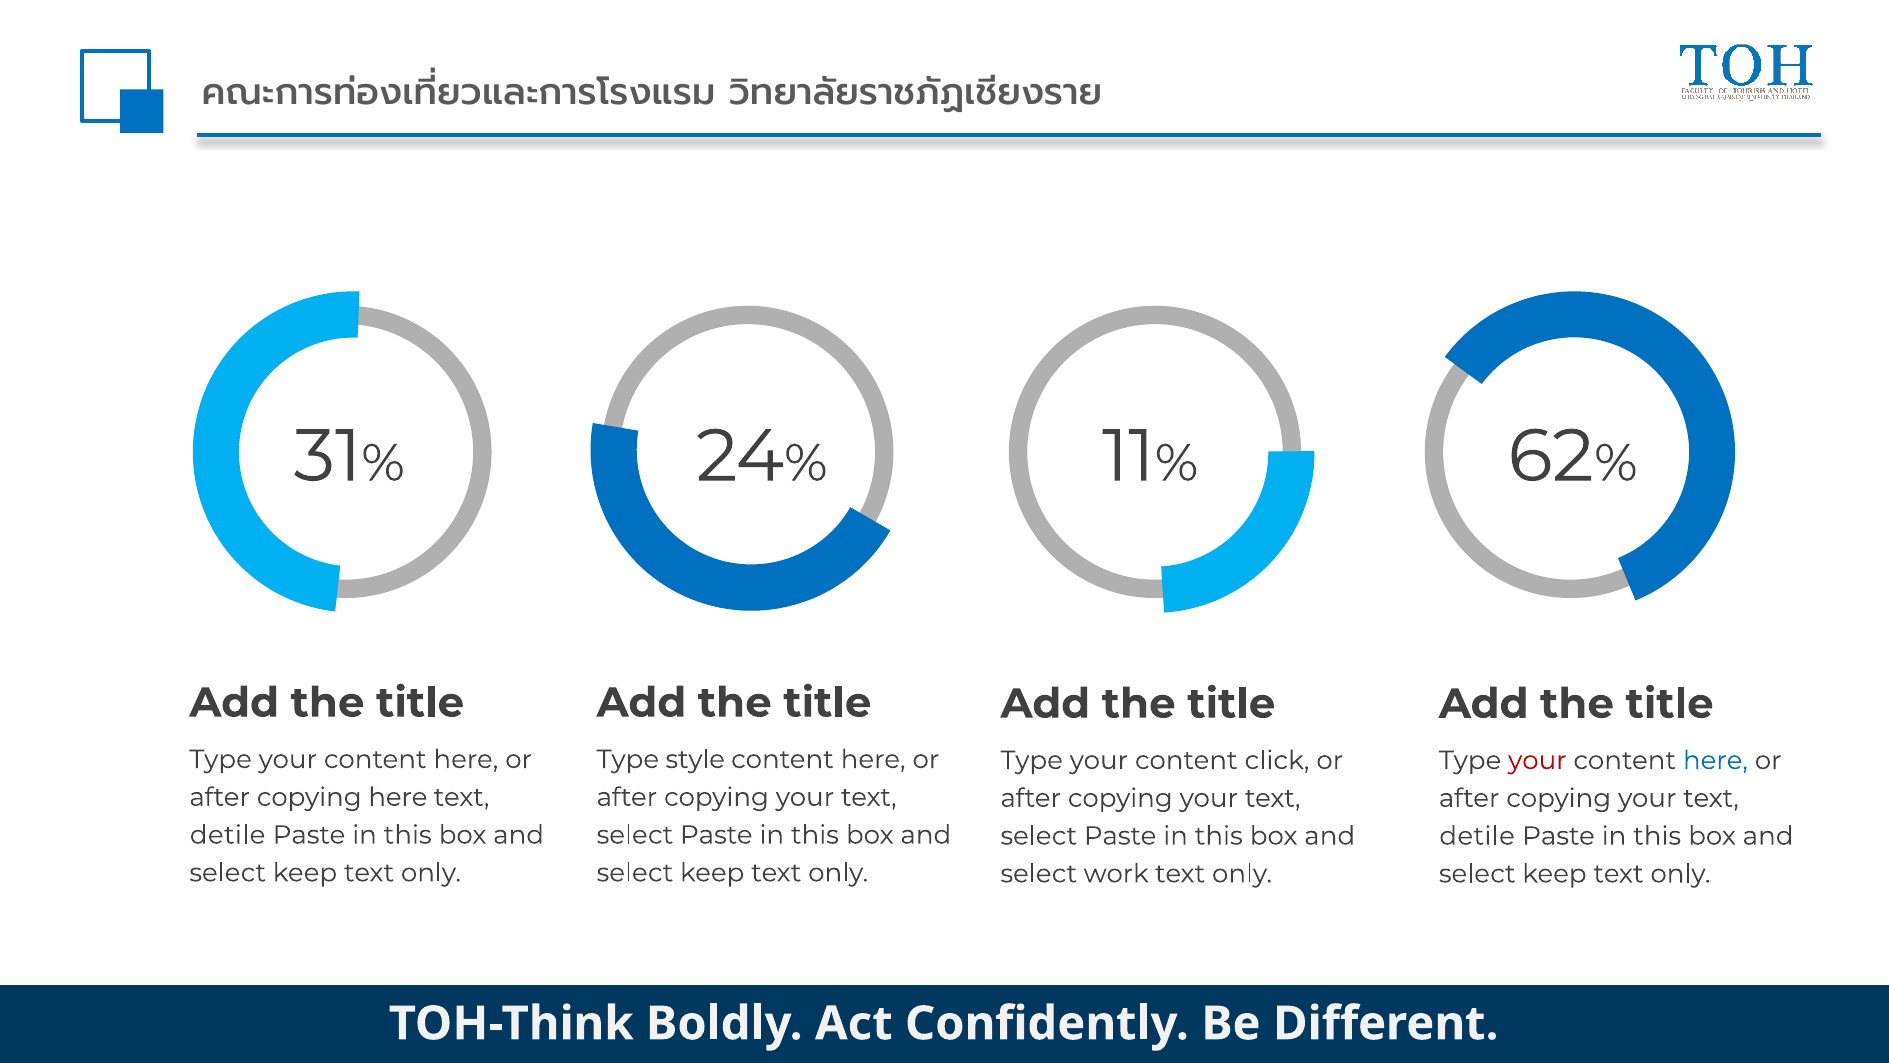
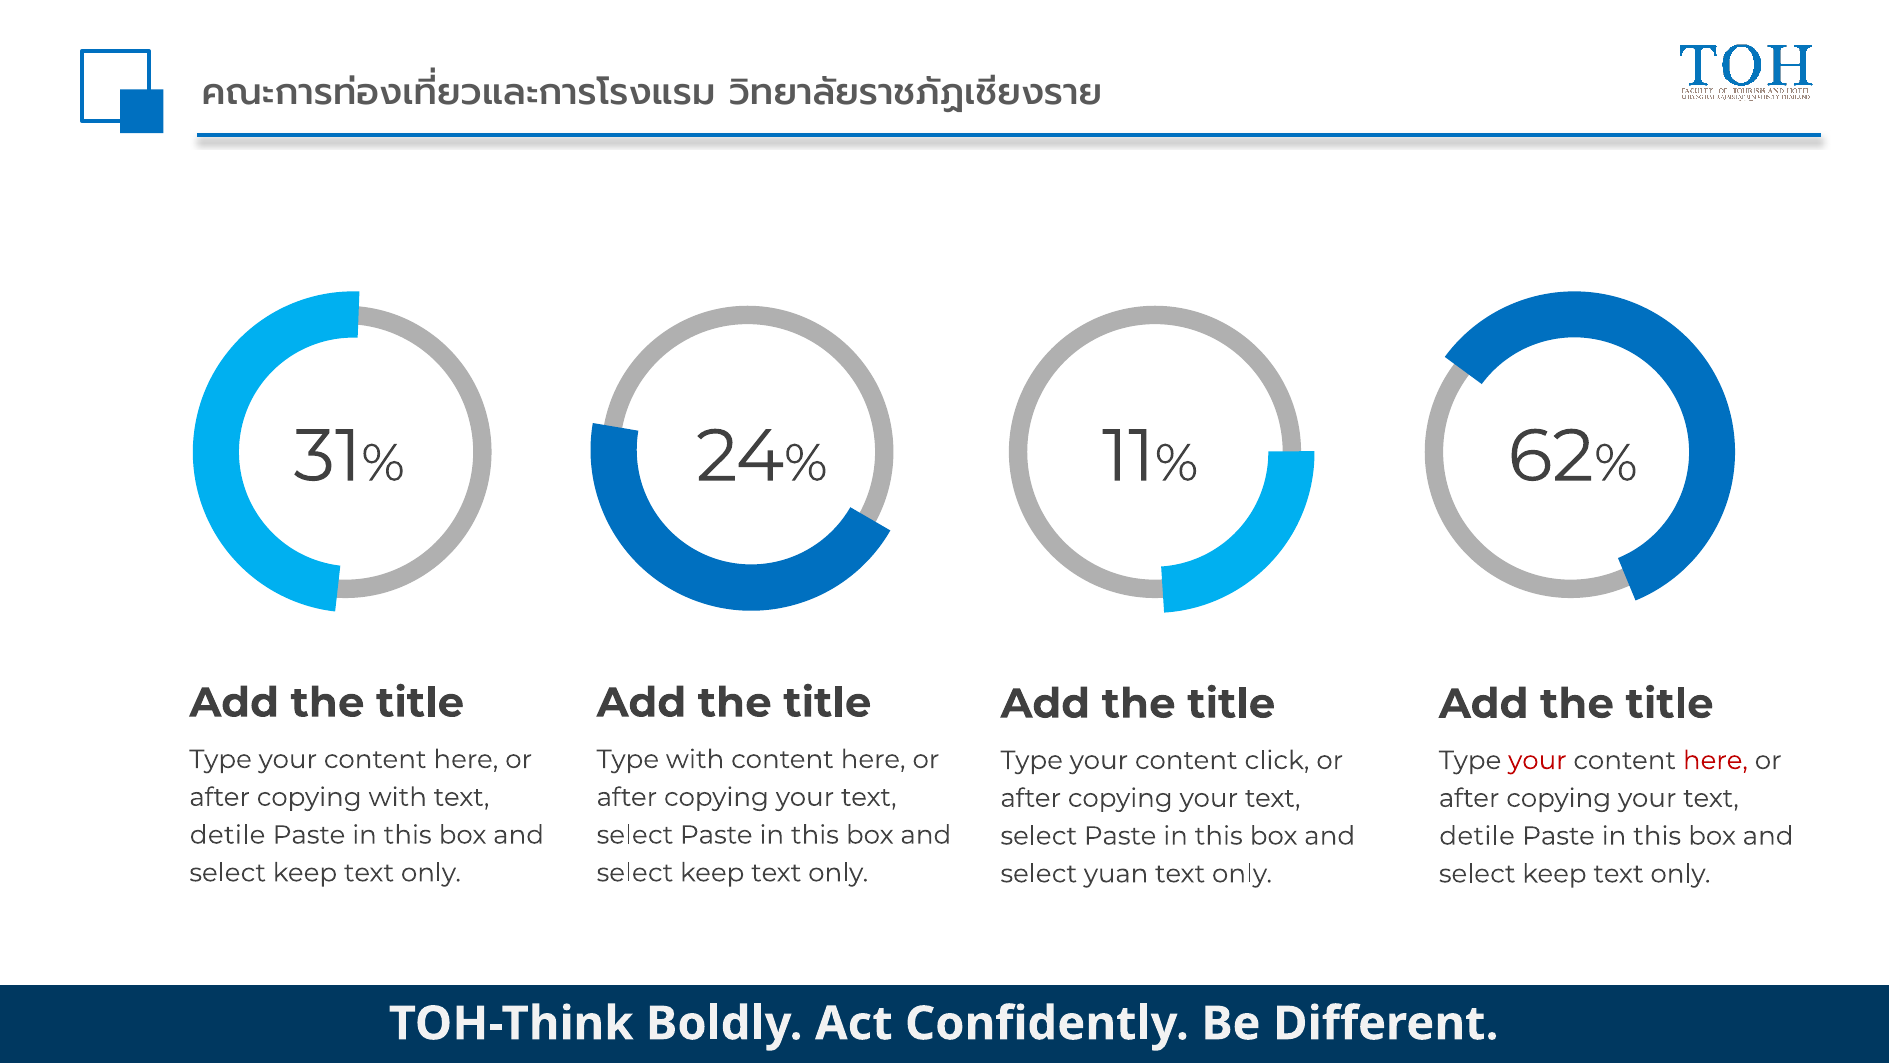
Type style: style -> with (695, 759)
here colour: blue -> red (1715, 760)
copying here: here -> with (398, 797)
work: work -> yuan (1116, 873)
